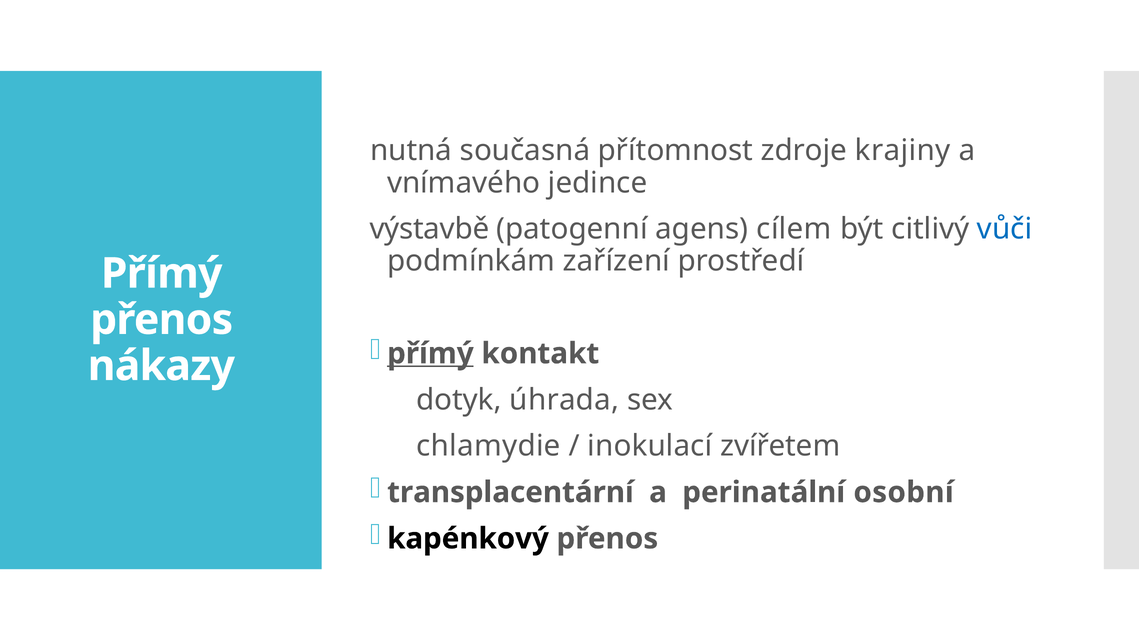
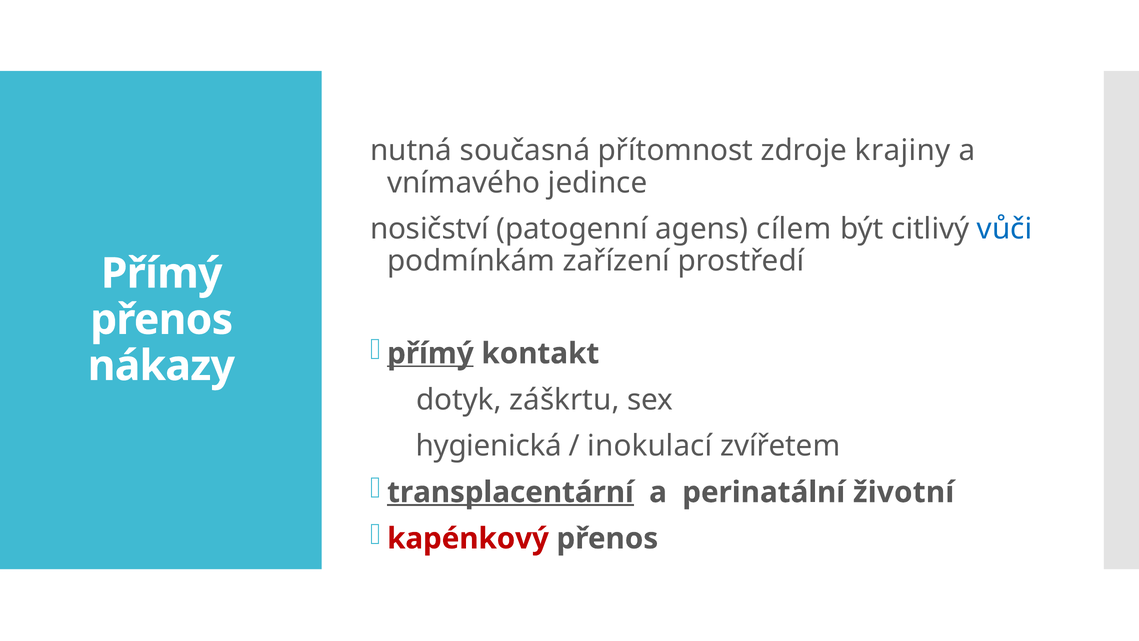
výstavbě: výstavbě -> nosičství (429, 229)
úhrada: úhrada -> záškrtu (564, 400)
chlamydie: chlamydie -> hygienická (489, 446)
transplacentární underline: none -> present (510, 492)
osobní: osobní -> životní (904, 492)
kapénkový colour: black -> red (468, 538)
